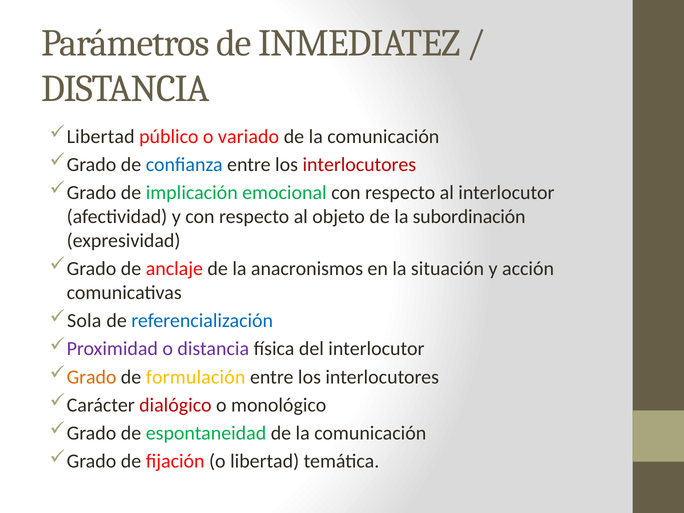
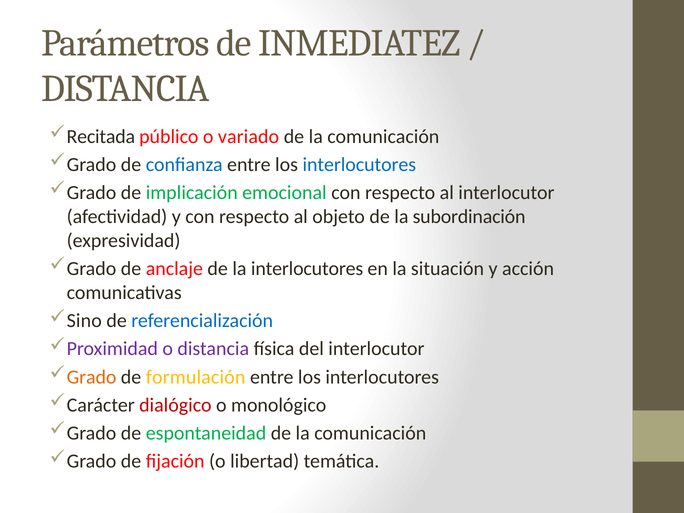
Libertad: Libertad -> Recitada (101, 136)
interlocutores colour: red -> blue (359, 165)
la anacronismos: anacronismos -> interlocutores (307, 269)
Sola: Sola -> Sino (84, 321)
